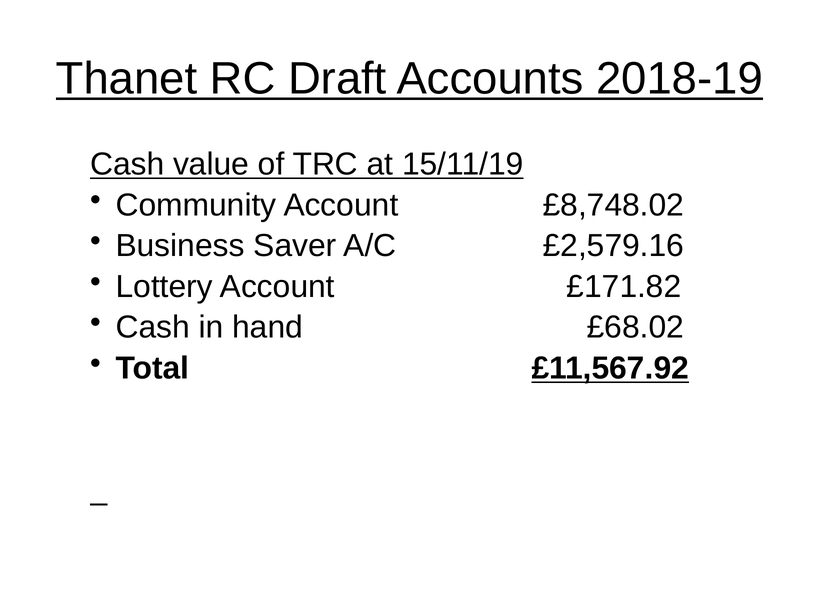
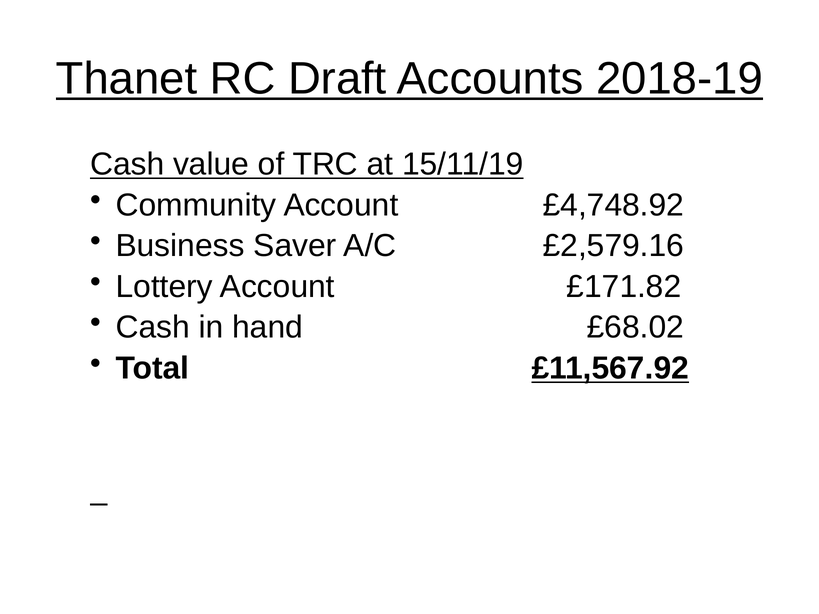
£8,748.02: £8,748.02 -> £4,748.92 (613, 205)
